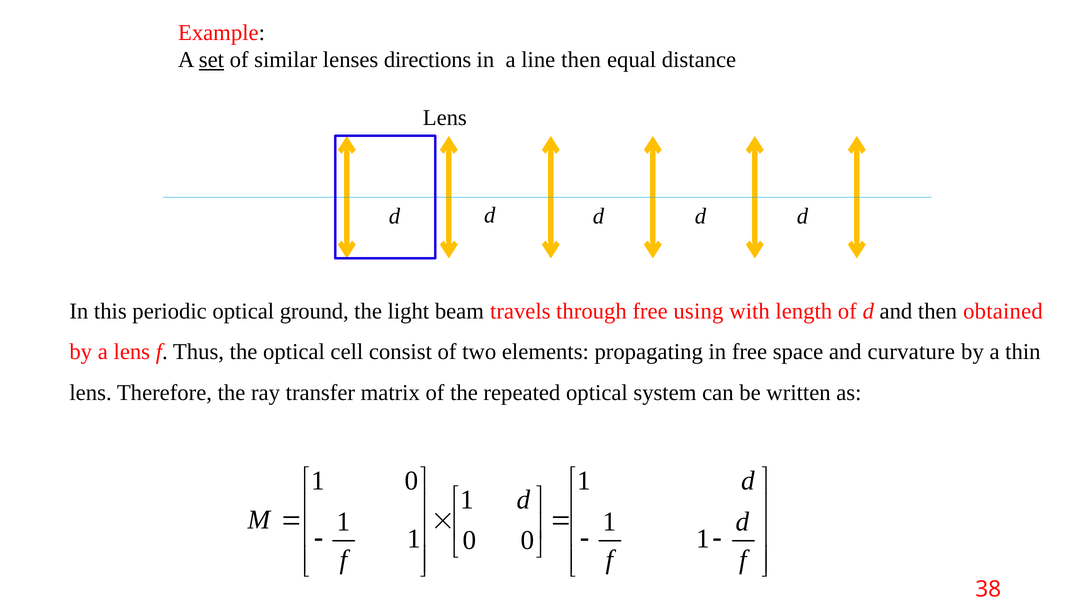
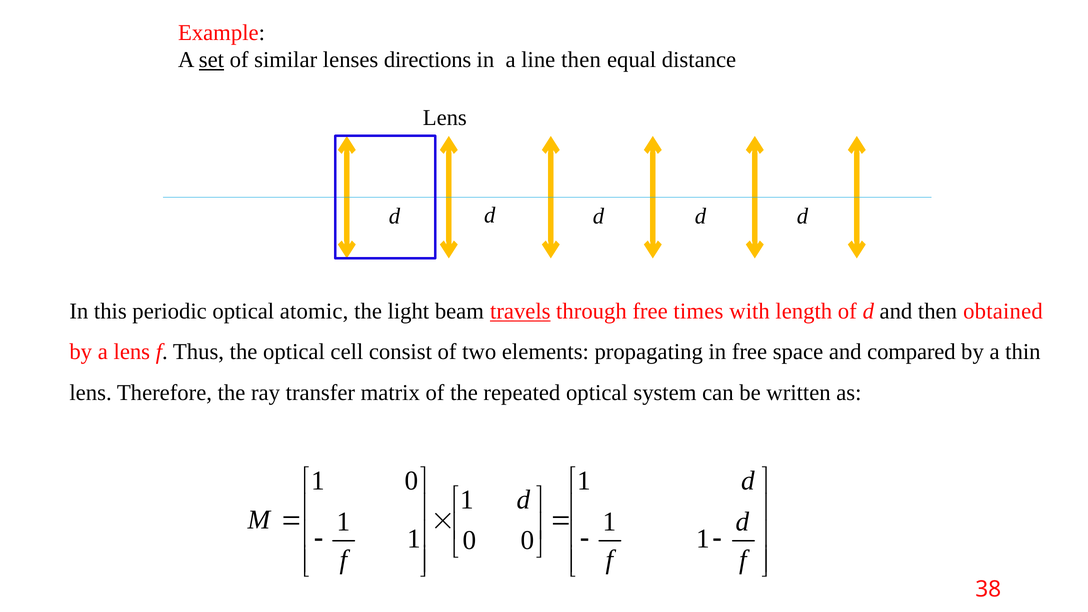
ground: ground -> atomic (314, 311)
travels underline: none -> present (520, 311)
using: using -> times (698, 311)
curvature: curvature -> compared (911, 352)
